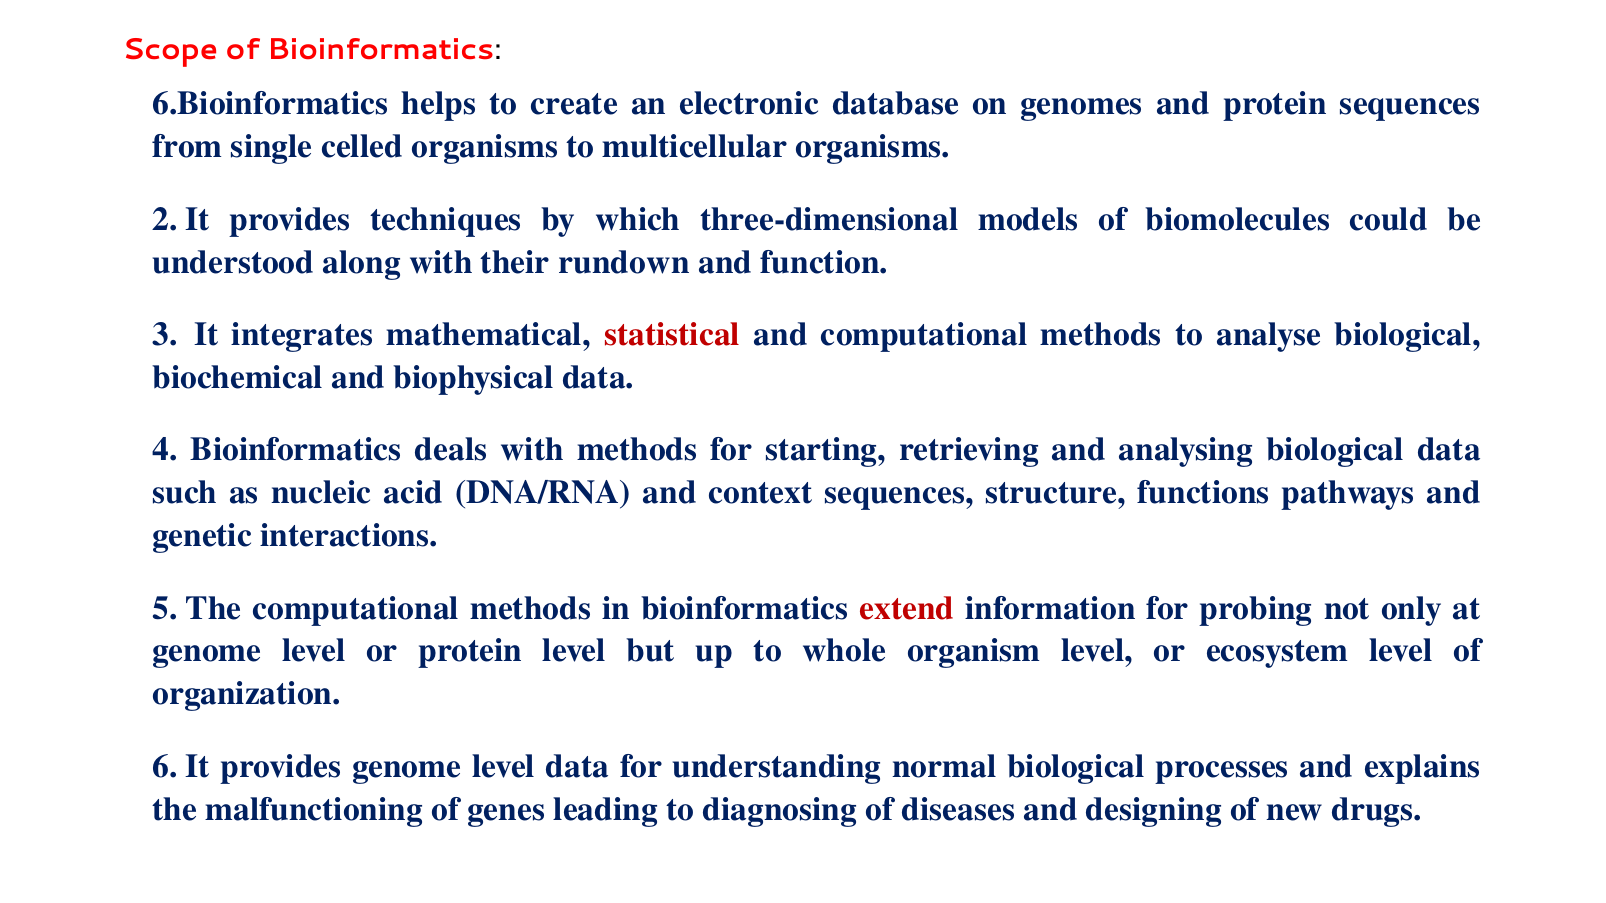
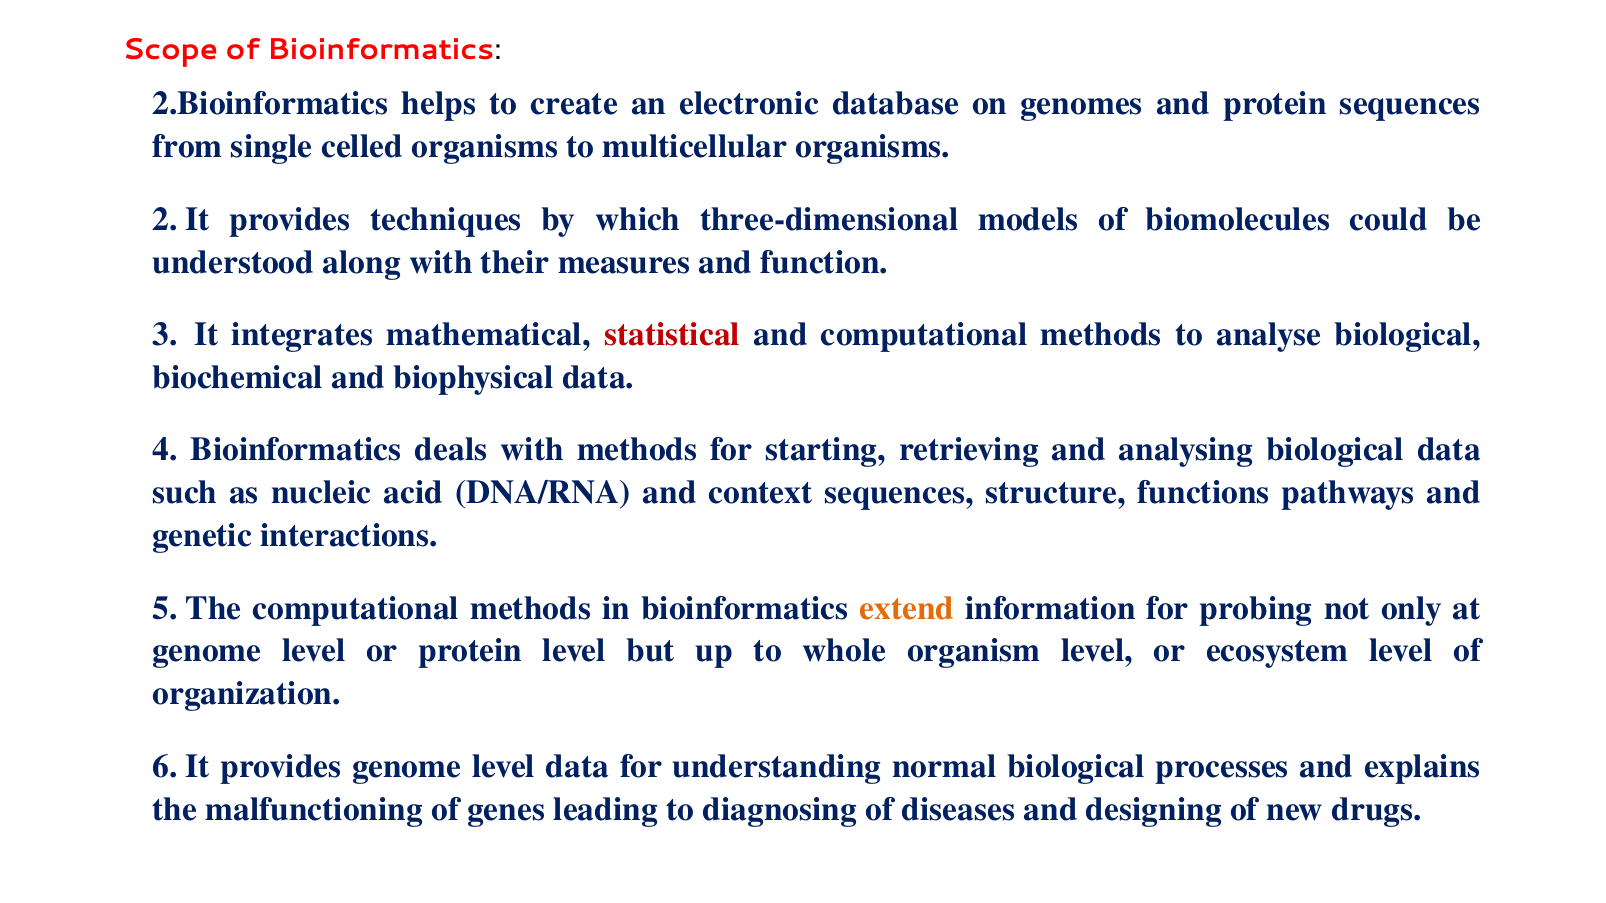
6.Bioinformatics: 6.Bioinformatics -> 2.Bioinformatics (271, 104)
rundown: rundown -> measures (624, 263)
extend colour: red -> orange (907, 608)
